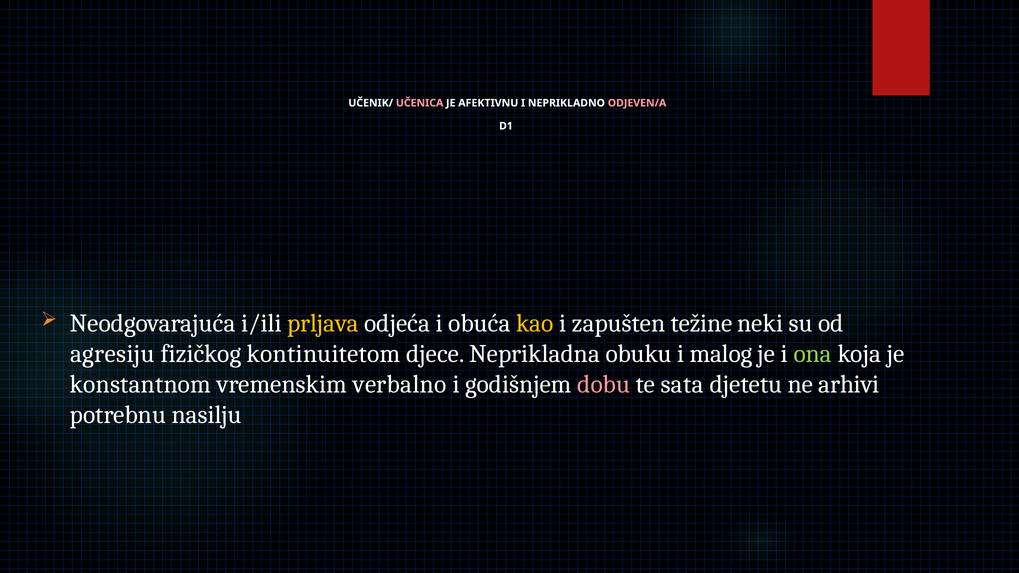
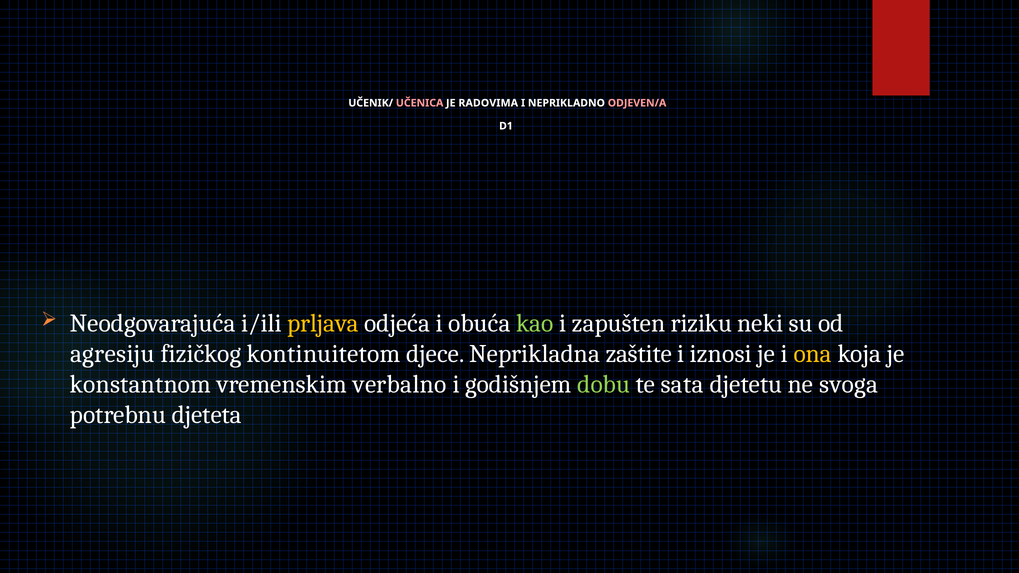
AFEKTIVNU: AFEKTIVNU -> RADOVIMA (488, 103)
kao colour: yellow -> light green (535, 323)
težine: težine -> riziku (701, 323)
obuku: obuku -> zaštite (639, 354)
malog: malog -> iznosi (721, 354)
ona colour: light green -> yellow (813, 354)
dobu colour: pink -> light green (604, 385)
arhivi: arhivi -> svoga (849, 385)
nasilju: nasilju -> djeteta (207, 415)
